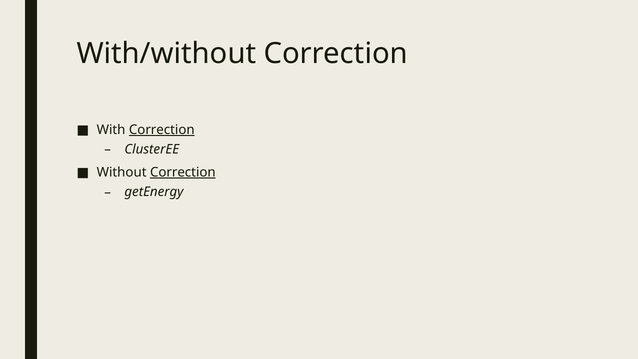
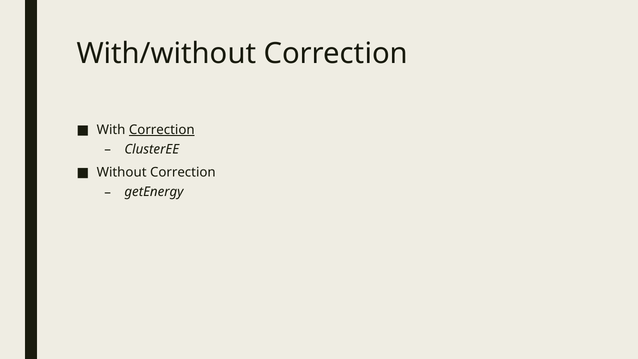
Correction underline: present -> none (183, 172)
